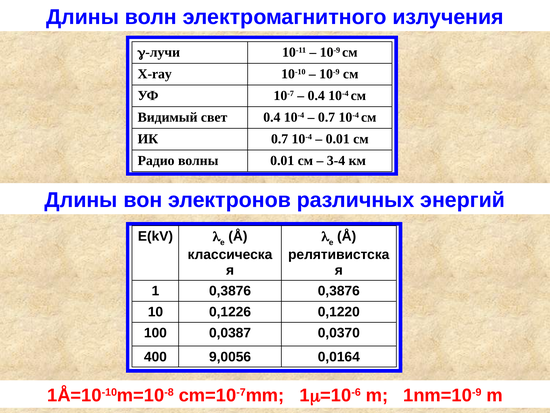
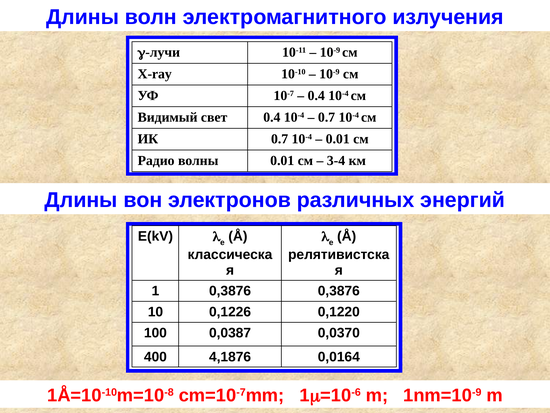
9,0056: 9,0056 -> 4,1876 (230, 356)
